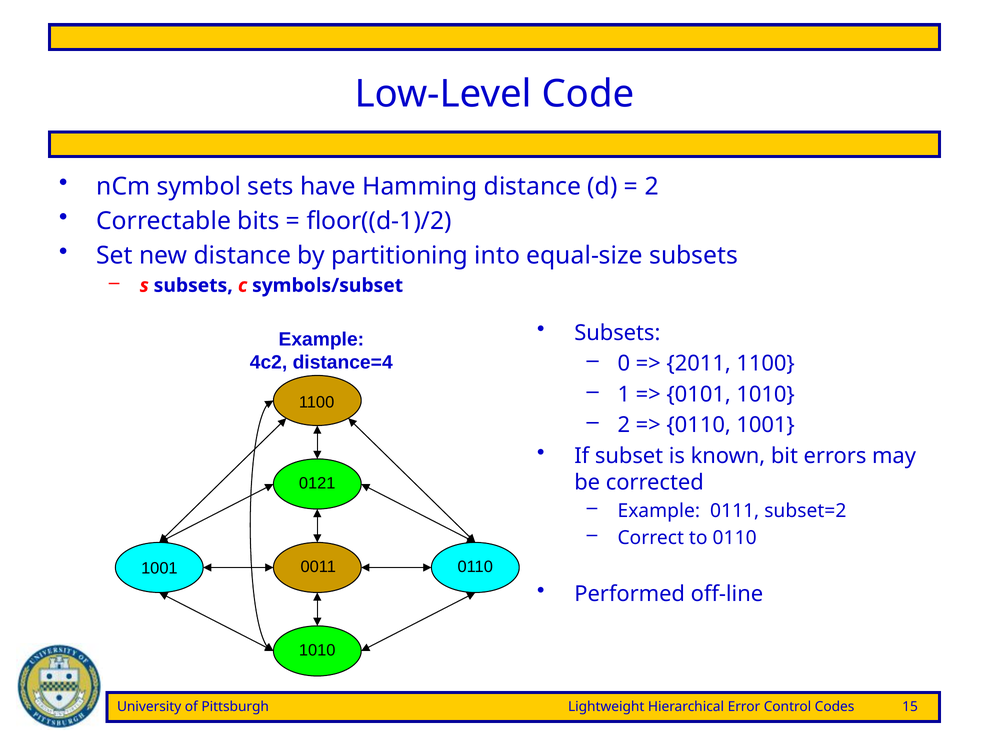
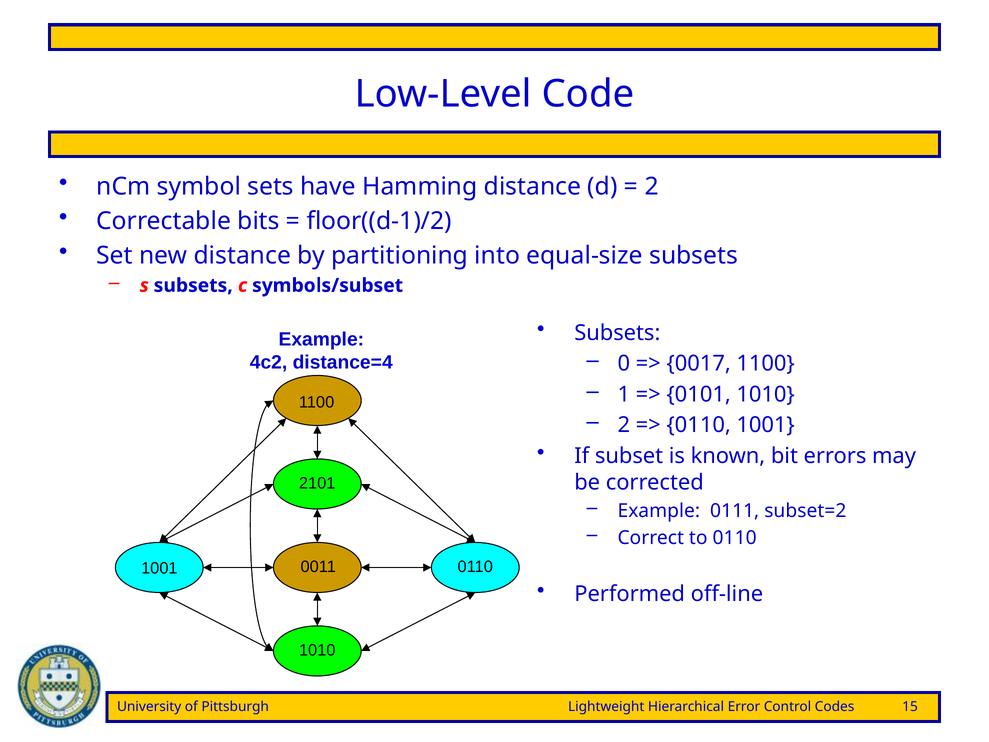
2011: 2011 -> 0017 (699, 364)
0121: 0121 -> 2101 (317, 483)
